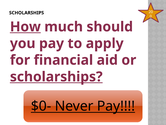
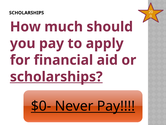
How underline: present -> none (25, 27)
